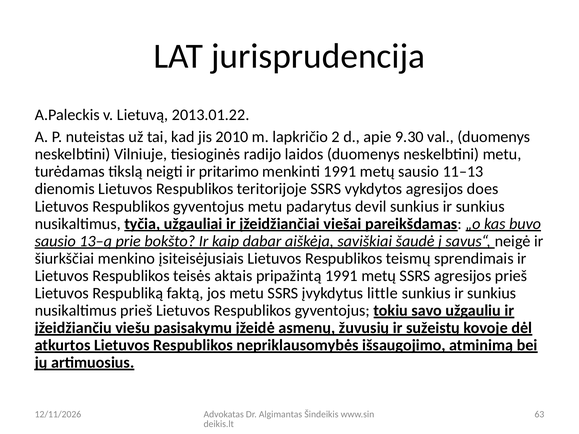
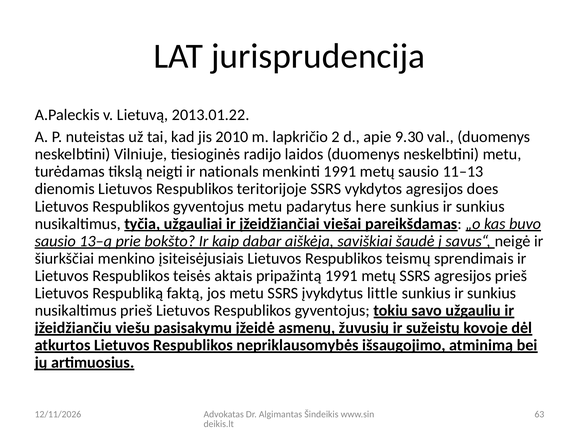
pritarimo: pritarimo -> nationals (229, 172)
devil: devil -> here (371, 206)
